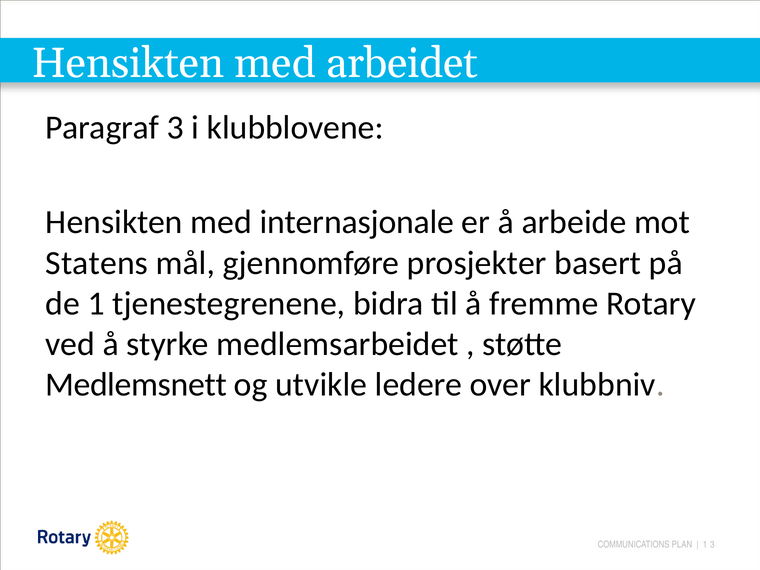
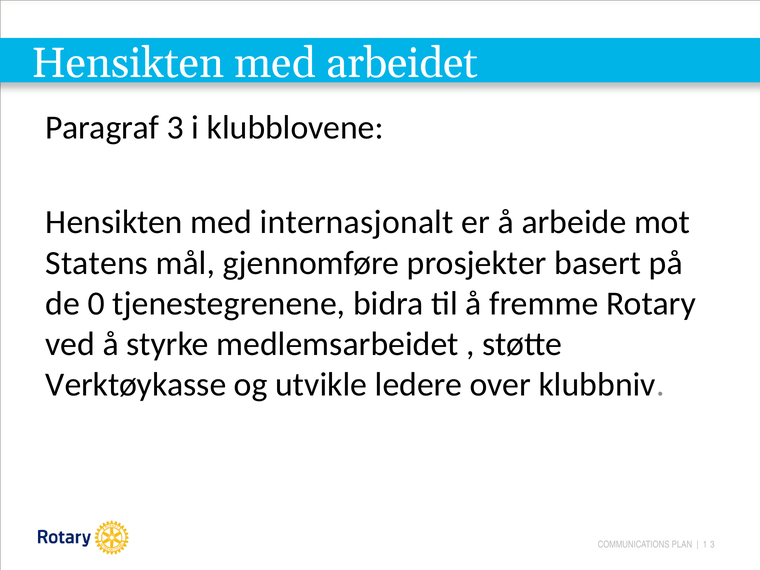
internasjonale: internasjonale -> internasjonalt (357, 222)
de 1: 1 -> 0 (96, 303)
Medlemsnett: Medlemsnett -> Verktøykasse (136, 385)
